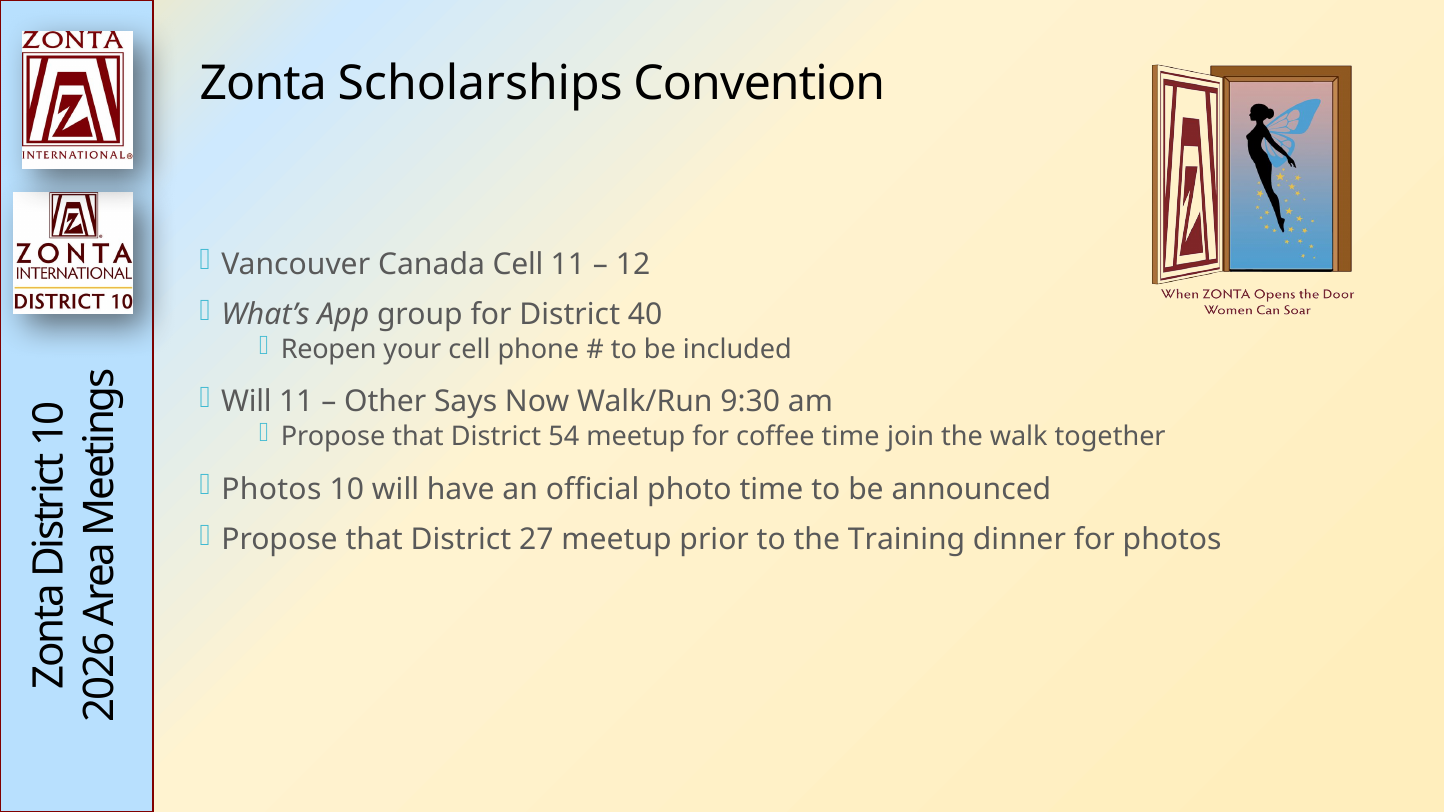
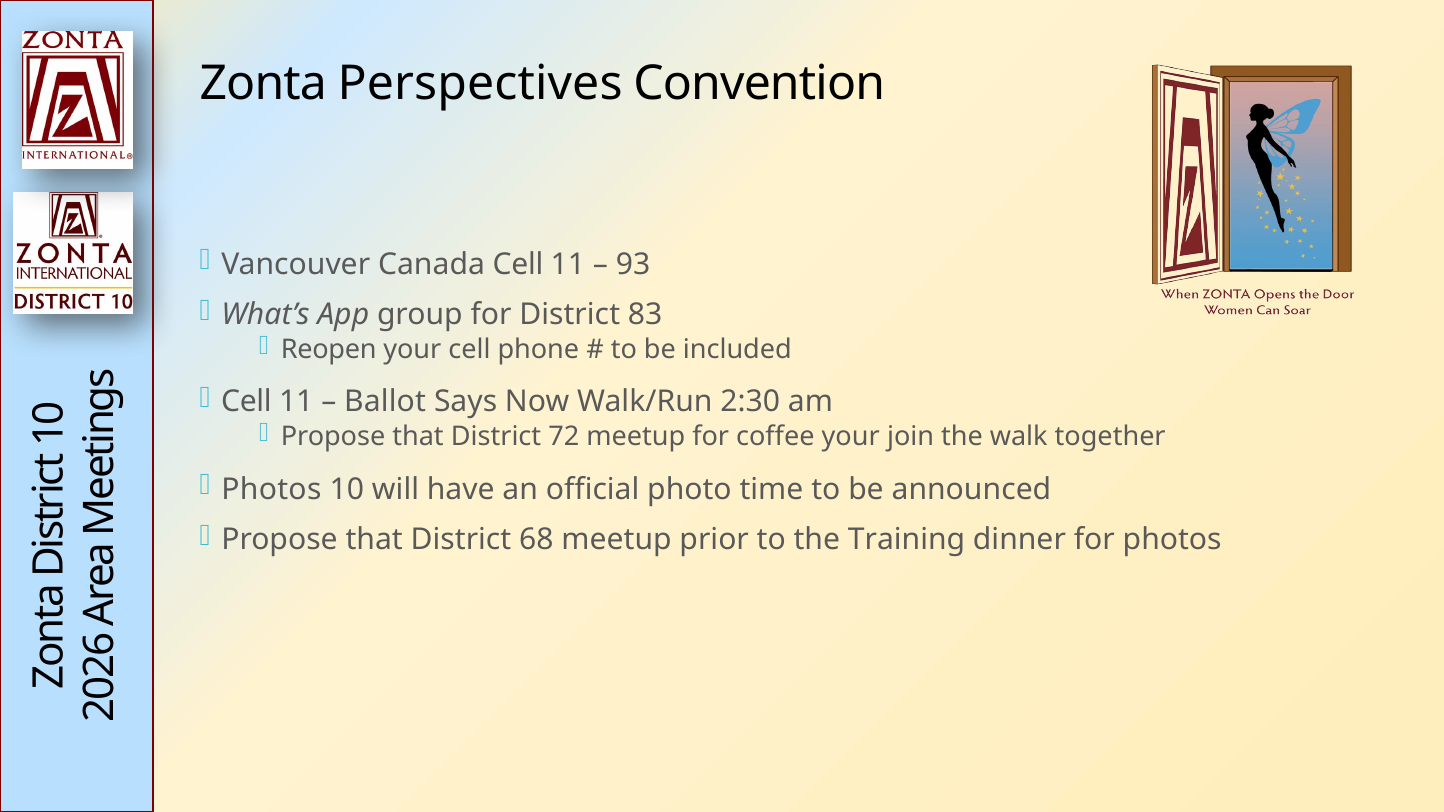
Scholarships: Scholarships -> Perspectives (480, 84)
12: 12 -> 93 (633, 264)
40: 40 -> 83 (645, 315)
Will: Will -> Cell (246, 402)
Other: Other -> Ballot (385, 402)
9:30: 9:30 -> 2:30 (750, 402)
54: 54 -> 72 (564, 437)
coffee time: time -> your (851, 437)
27: 27 -> 68 (536, 540)
